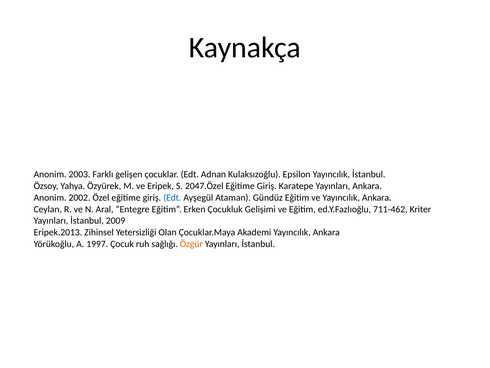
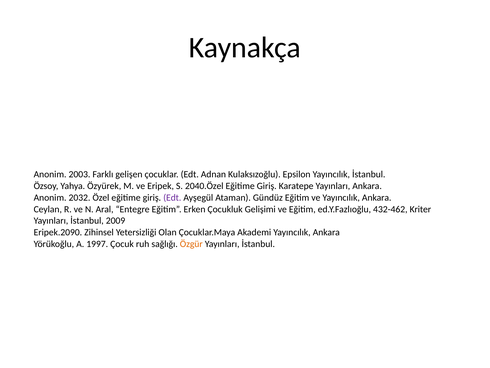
2047.Özel: 2047.Özel -> 2040.Özel (204, 186)
2002: 2002 -> 2032 (79, 197)
Edt colour: blue -> purple (172, 197)
711-462: 711-462 -> 432-462 (390, 209)
Eripek.2013: Eripek.2013 -> Eripek.2090 (58, 232)
